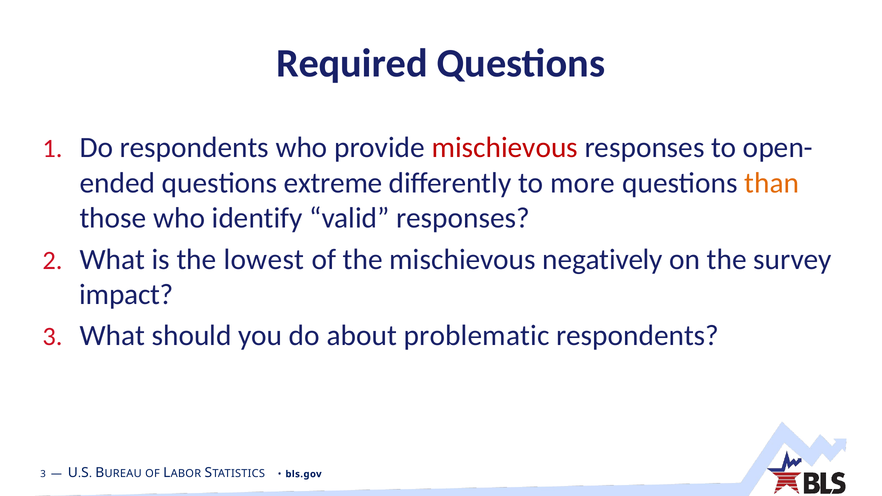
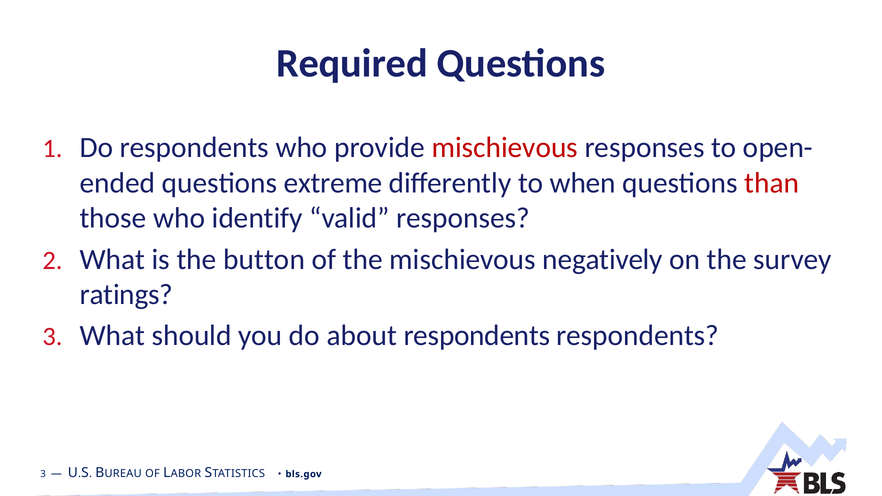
more: more -> when (583, 183)
than colour: orange -> red (772, 183)
lowest: lowest -> button (264, 259)
impact: impact -> ratings (126, 295)
about problematic: problematic -> respondents (477, 336)
